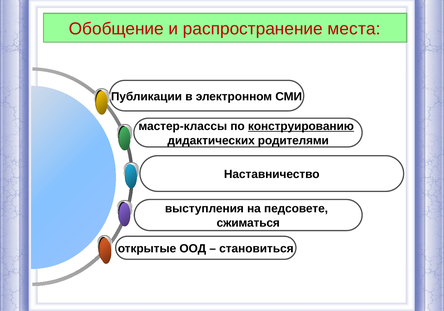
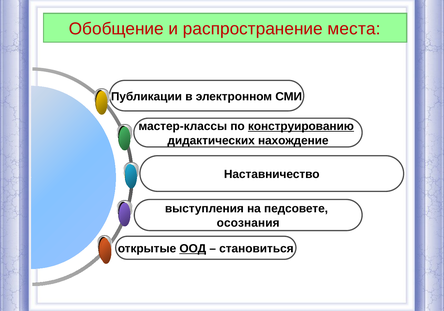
родителями: родителями -> нахождение (293, 141)
сжиматься: сжиматься -> осознания (248, 223)
ООД underline: none -> present (193, 249)
